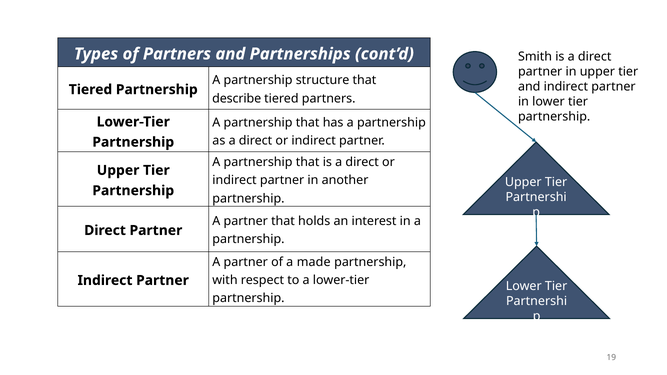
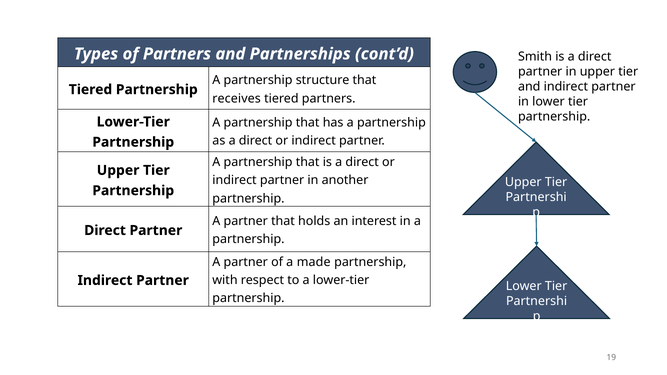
describe: describe -> receives (237, 98)
